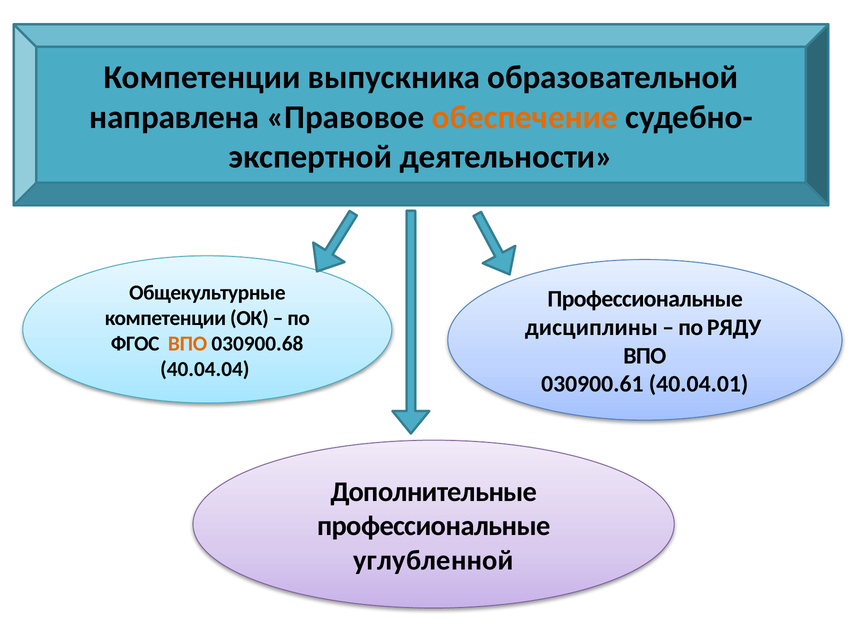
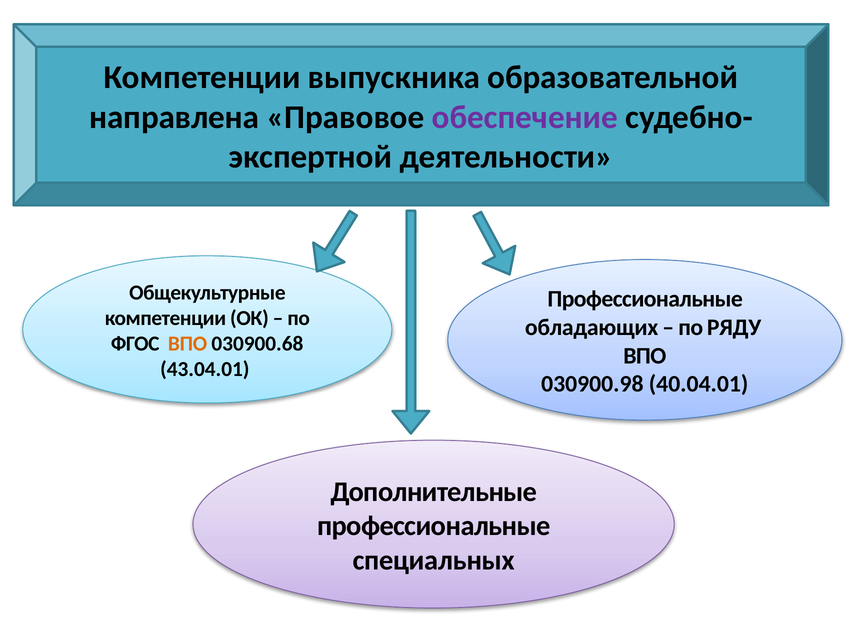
обеспечение colour: orange -> purple (525, 117)
дисциплины: дисциплины -> обладающих (592, 327)
40.04.04: 40.04.04 -> 43.04.01 (205, 369)
030900.61: 030900.61 -> 030900.98 (592, 384)
углубленной: углубленной -> специальных (434, 560)
